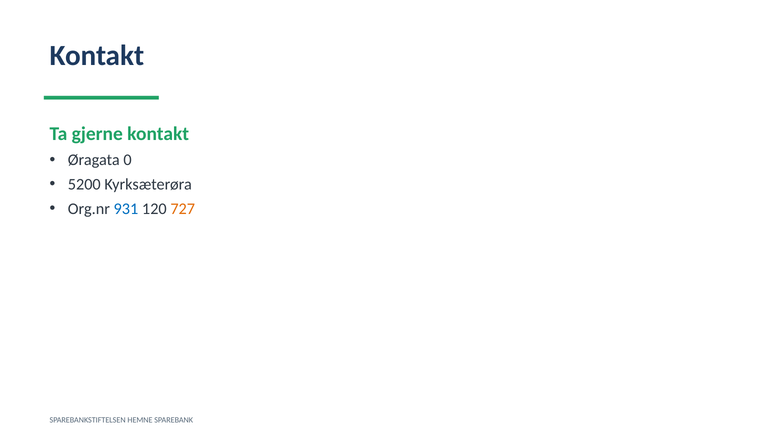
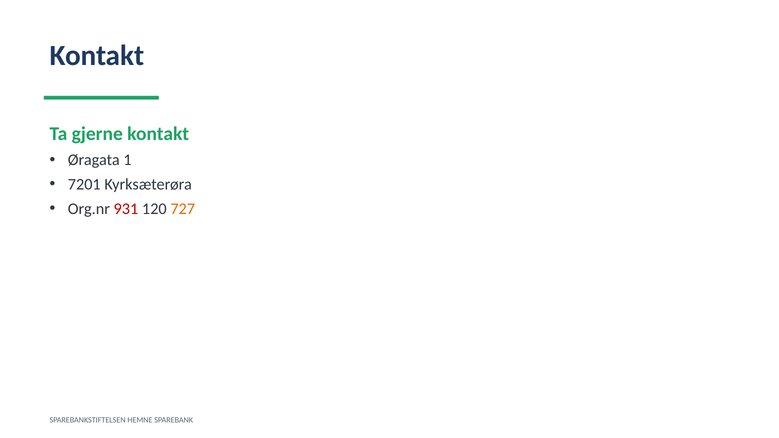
0: 0 -> 1 (128, 160)
5200: 5200 -> 7201 (84, 185)
931 colour: blue -> red (126, 209)
